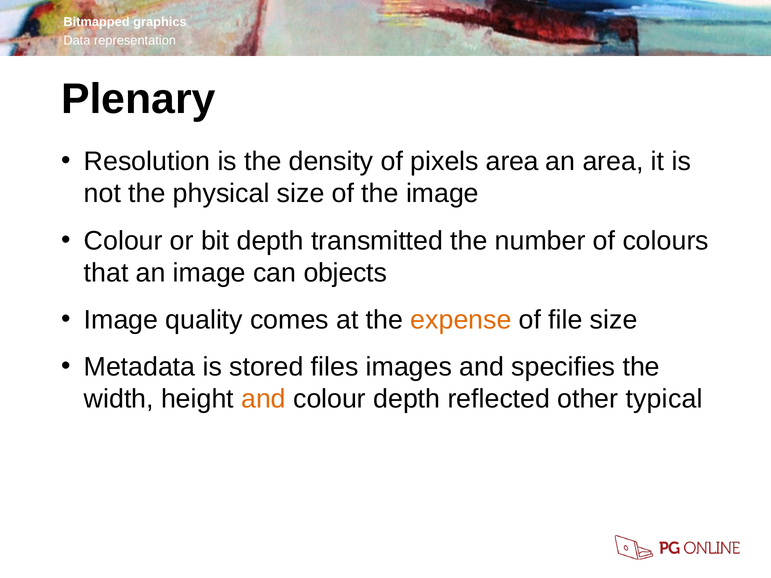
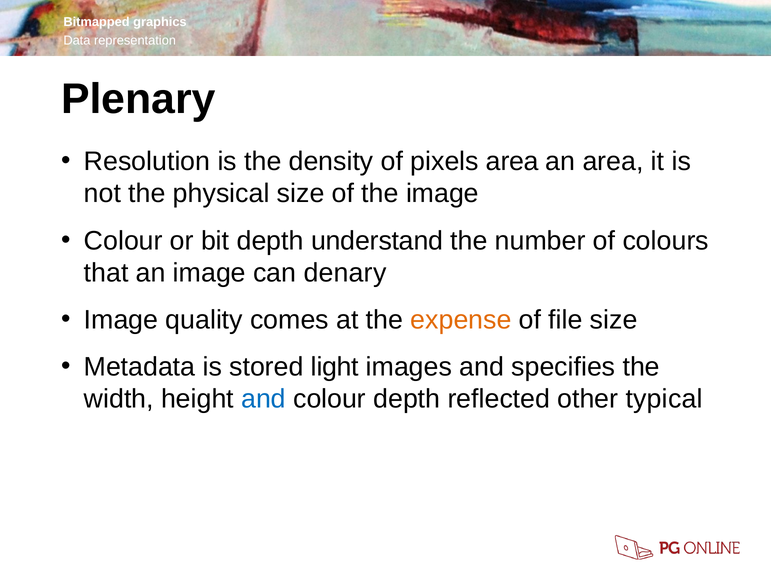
transmitted: transmitted -> understand (377, 241)
objects: objects -> denary (345, 273)
files: files -> light (335, 367)
and colour: orange -> blue (264, 399)
